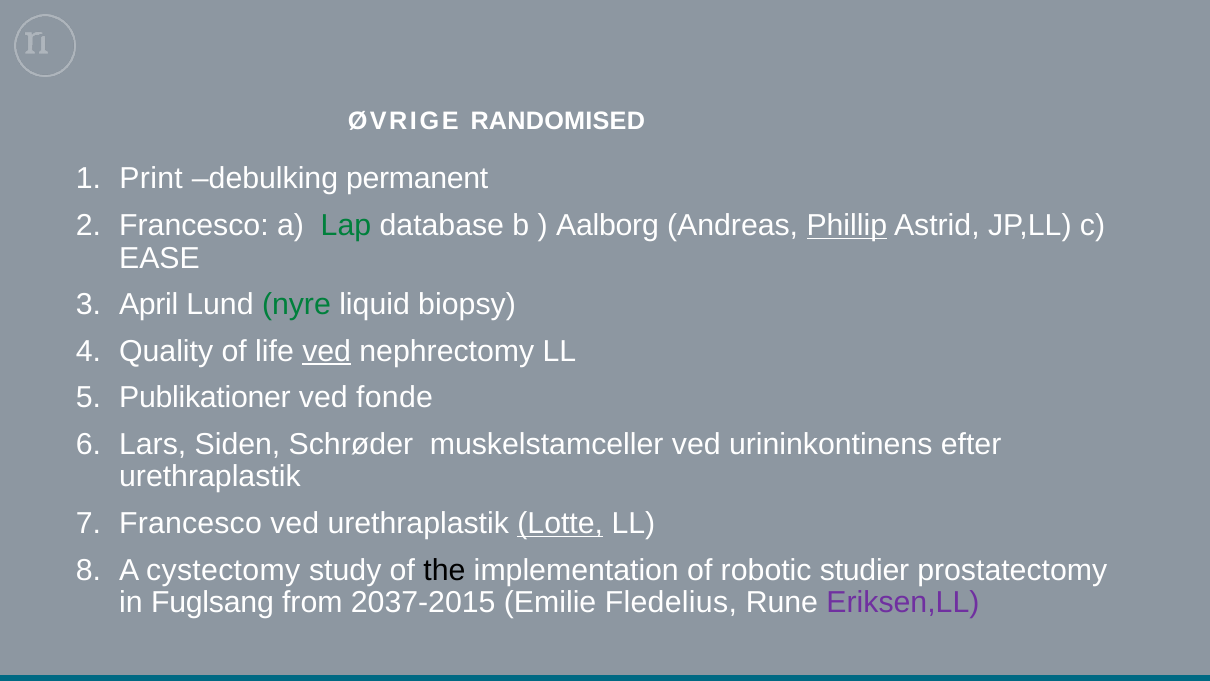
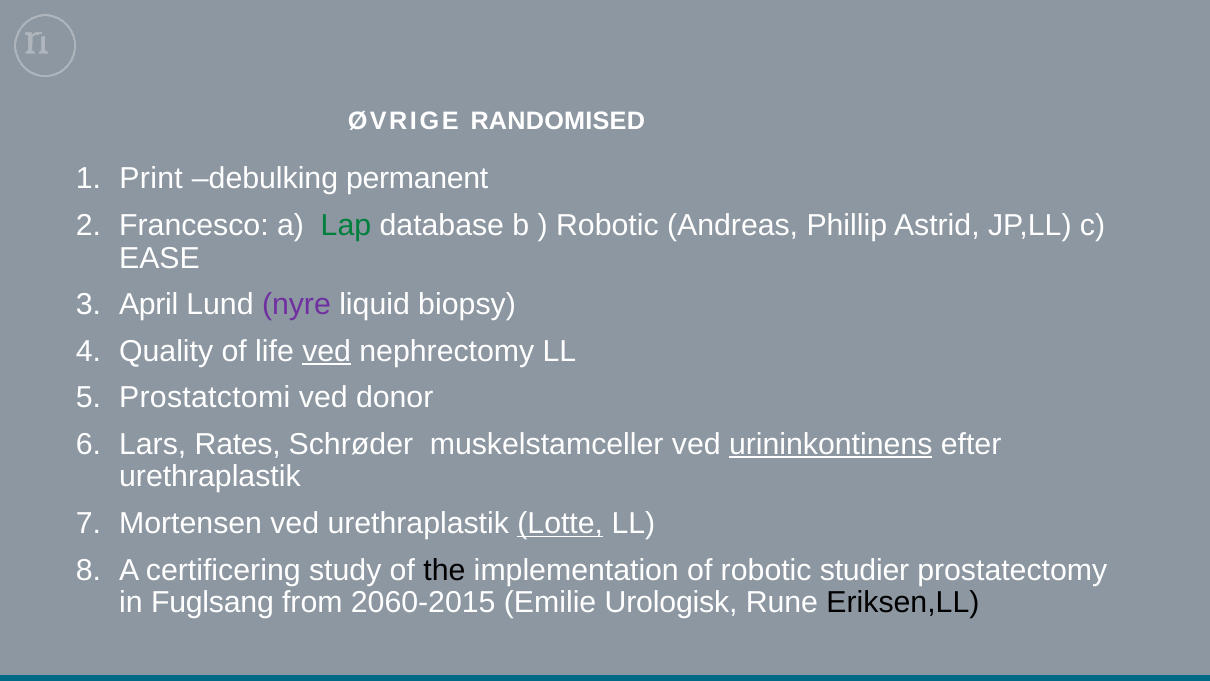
Aalborg: Aalborg -> Robotic (607, 225)
Phillip underline: present -> none (847, 225)
nyre colour: green -> purple (296, 304)
Publikationer: Publikationer -> Prostatctomi (205, 398)
fonde: fonde -> donor (395, 398)
Siden: Siden -> Rates (238, 444)
urininkontinens underline: none -> present (831, 444)
Francesco: Francesco -> Mortensen (191, 523)
cystectomy: cystectomy -> certificering (223, 570)
2037-2015: 2037-2015 -> 2060-2015 (423, 602)
Fledelius: Fledelius -> Urologisk (671, 602)
Eriksen,LL colour: purple -> black (903, 602)
